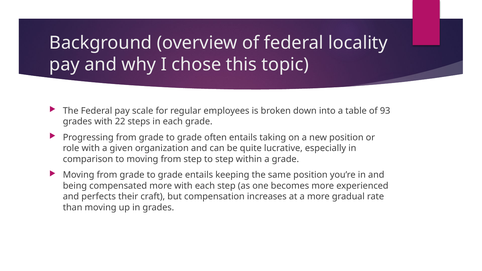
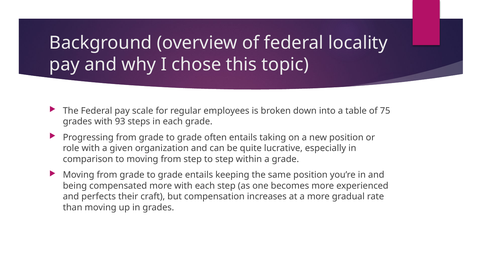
93: 93 -> 75 (385, 111)
22: 22 -> 93 (120, 122)
